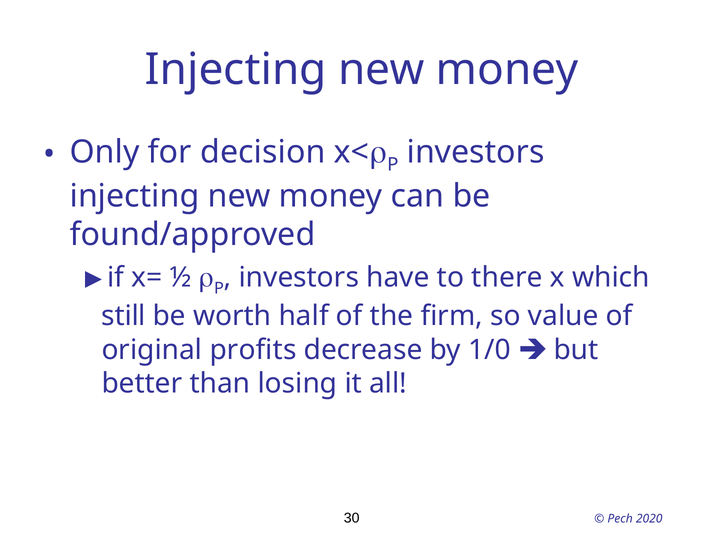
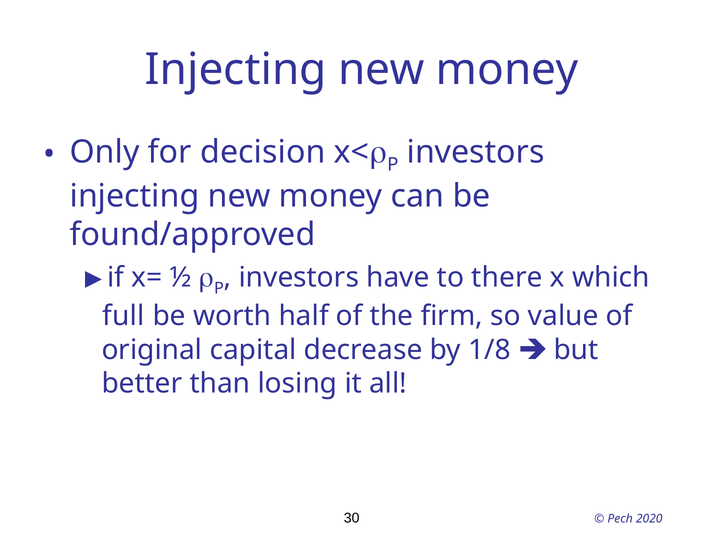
still: still -> full (123, 316)
profits: profits -> capital (253, 350)
1/0: 1/0 -> 1/8 (489, 350)
